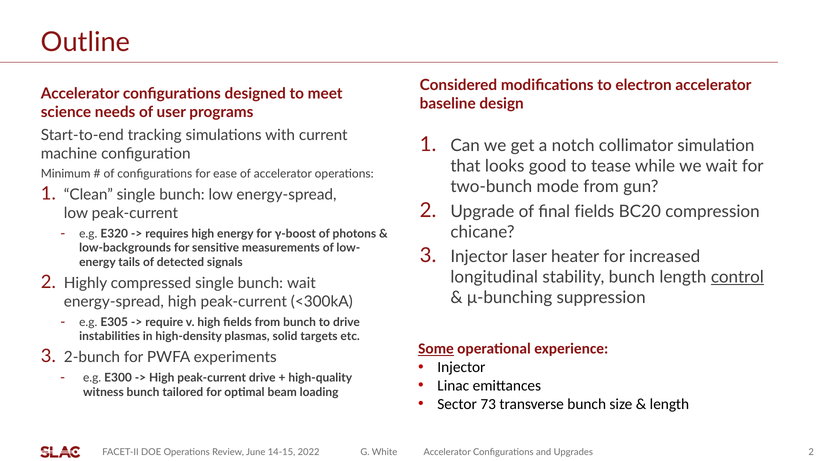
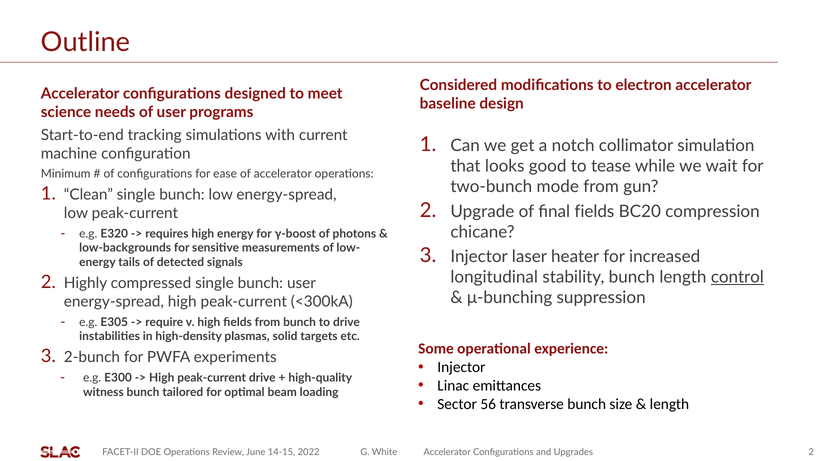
bunch wait: wait -> user (301, 283)
Some underline: present -> none (436, 349)
73: 73 -> 56 (488, 404)
